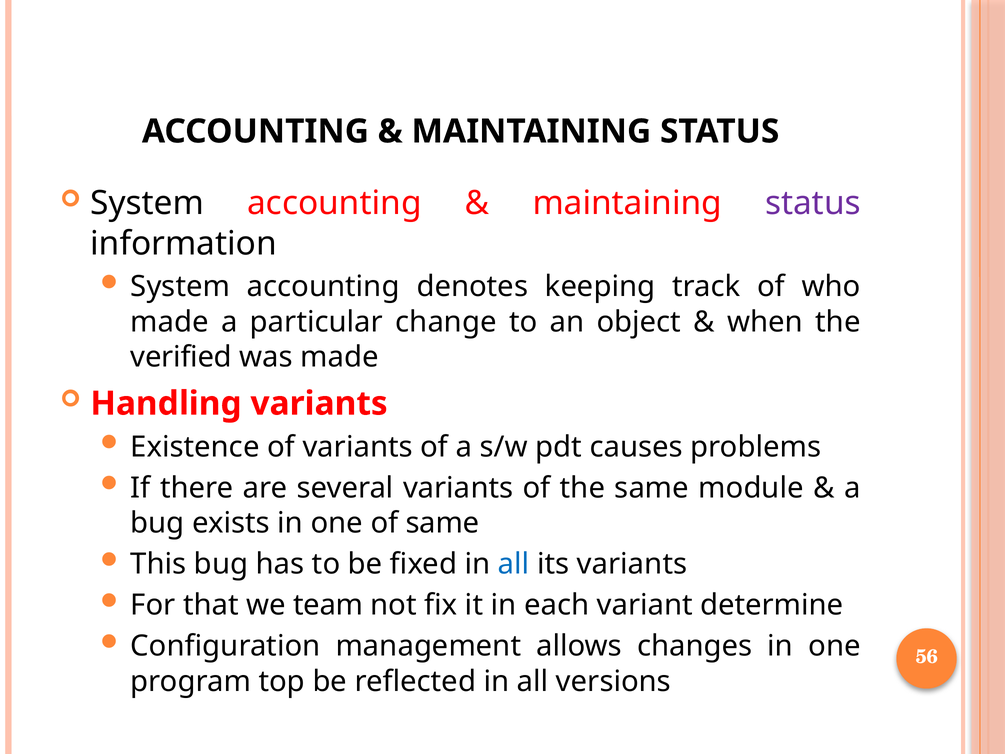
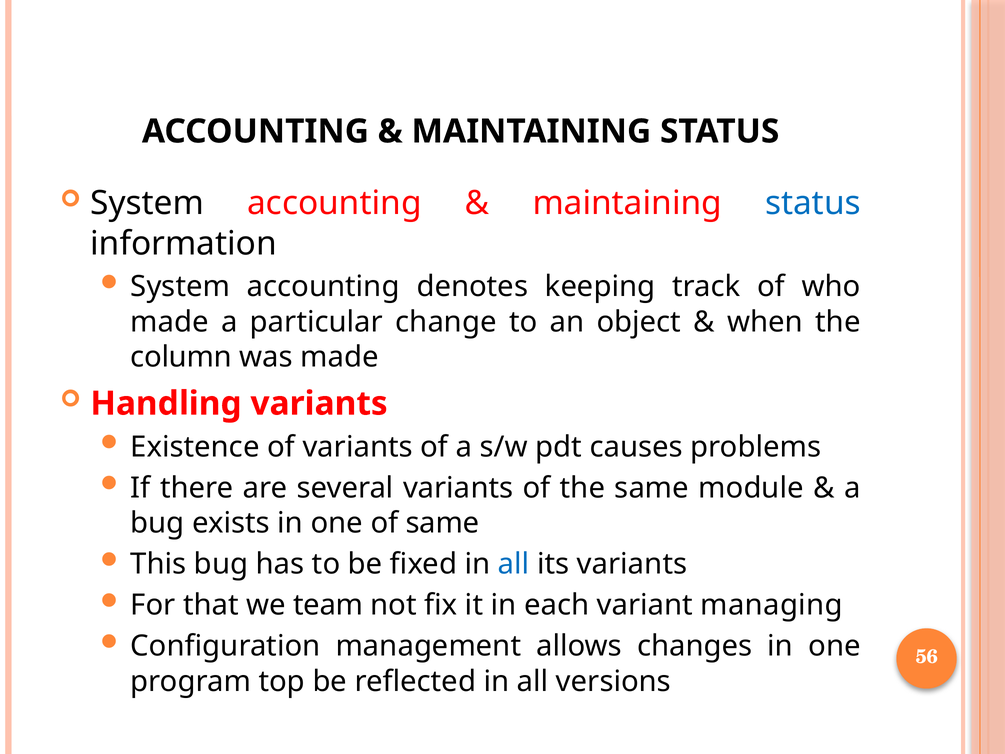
status colour: purple -> blue (813, 203)
verified: verified -> column (181, 357)
determine: determine -> managing (772, 605)
